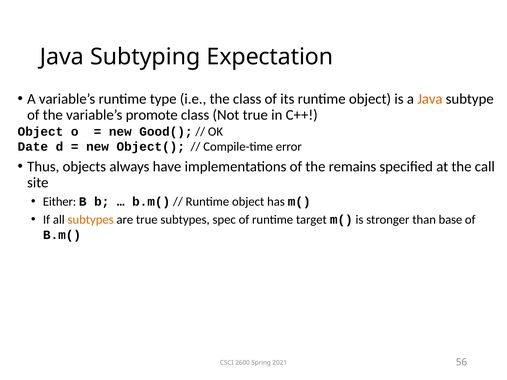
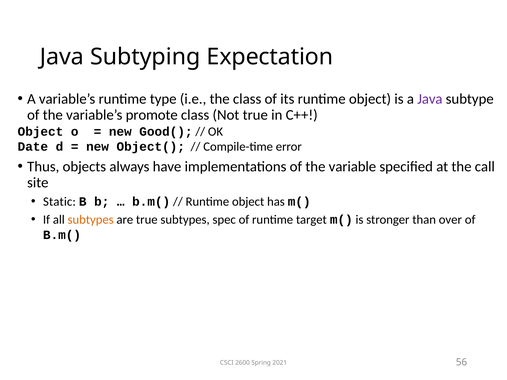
Java colour: orange -> purple (430, 99)
remains: remains -> variable (352, 167)
Either: Either -> Static (59, 202)
base: base -> over (450, 220)
